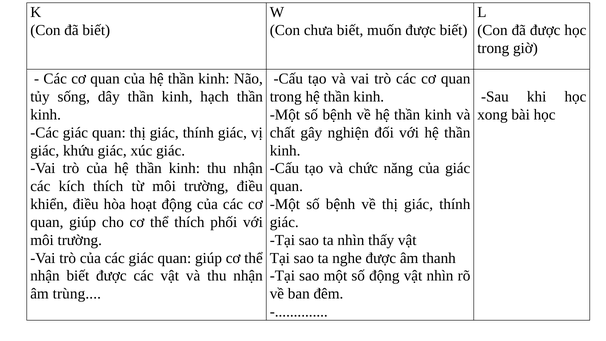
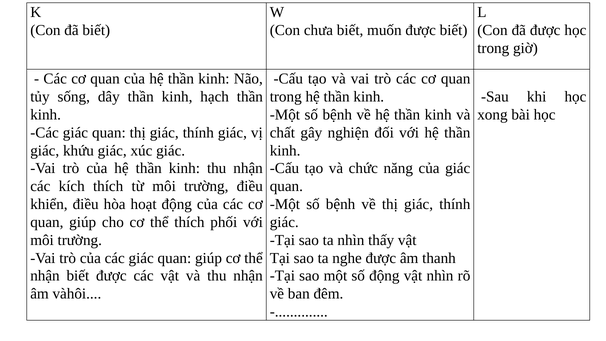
trùng: trùng -> vàhôi (77, 294)
